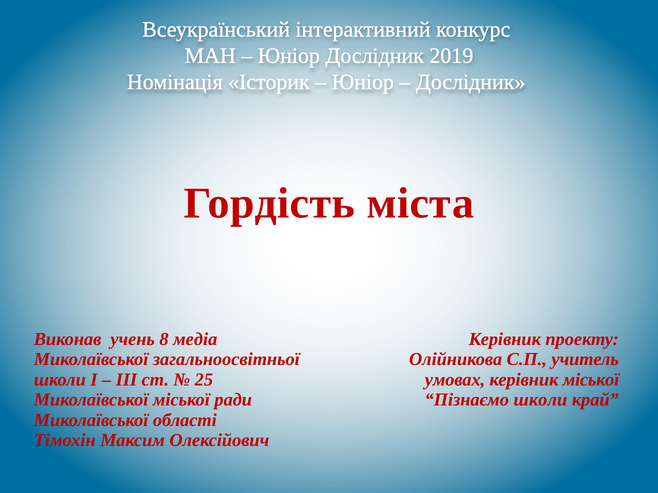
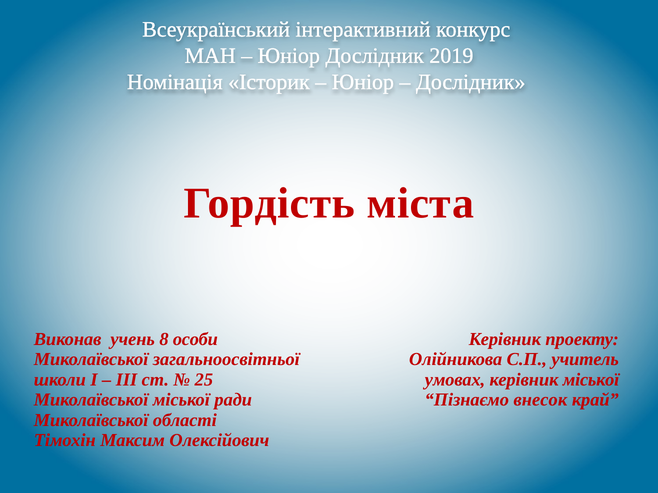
медіа: медіа -> особи (195, 339)
Пізнаємо школи: школи -> внесок (540, 400)
